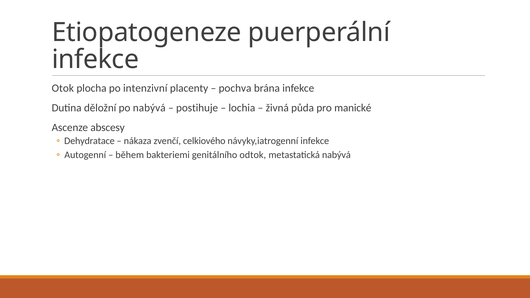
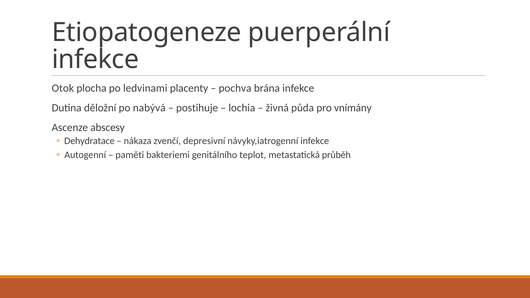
intenzivní: intenzivní -> ledvinami (145, 88)
manické: manické -> vnímány (353, 108)
celkiového: celkiového -> depresivní (204, 141)
během: během -> paměti (130, 155)
odtok: odtok -> teplot (253, 155)
metastatická nabývá: nabývá -> průběh (336, 155)
